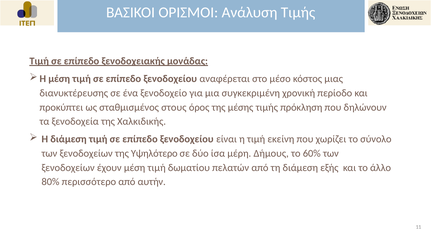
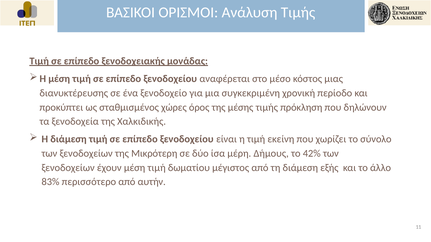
στους: στους -> χώρες (174, 107)
Υψηλότερο: Υψηλότερο -> Μικρότερη (154, 154)
60%: 60% -> 42% (312, 154)
πελατών: πελατών -> μέγιστος (231, 168)
80%: 80% -> 83% (50, 182)
